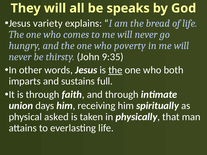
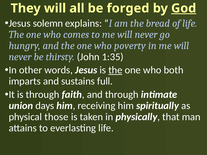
speaks: speaks -> forged (128, 8)
God underline: none -> present (184, 8)
variety: variety -> solemn (48, 23)
9:35: 9:35 -> 1:35 (113, 57)
asked: asked -> those (56, 117)
